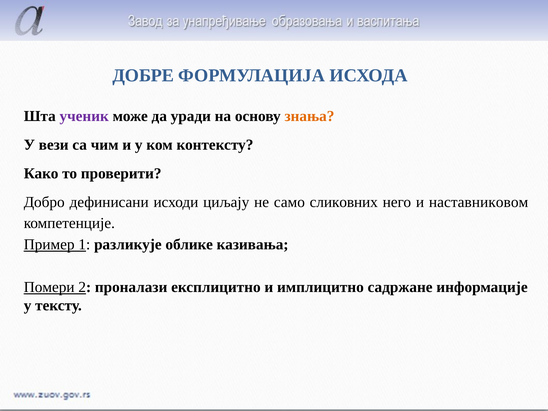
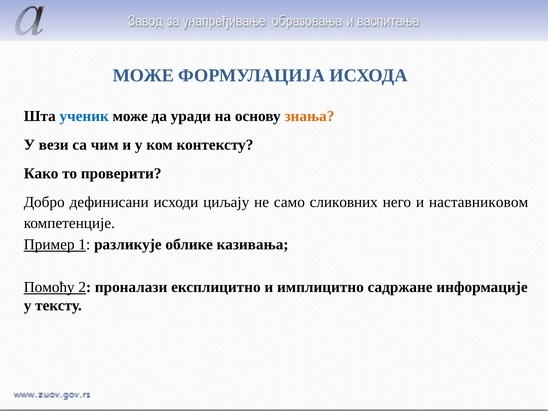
ДОБРЕ: ДОБРЕ -> МОЖЕ (143, 75)
ученик colour: purple -> blue (84, 116)
Помери: Помери -> Помоћу (49, 287)
